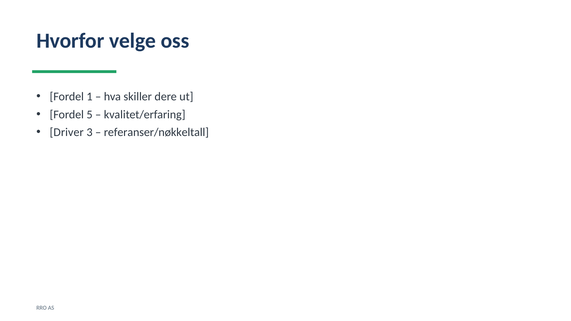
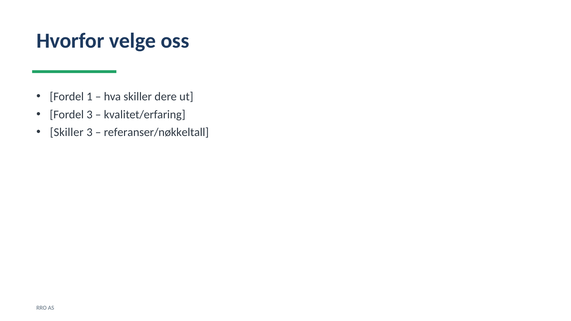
Fordel 5: 5 -> 3 (90, 115)
Driver: Driver -> Skiller (67, 132)
